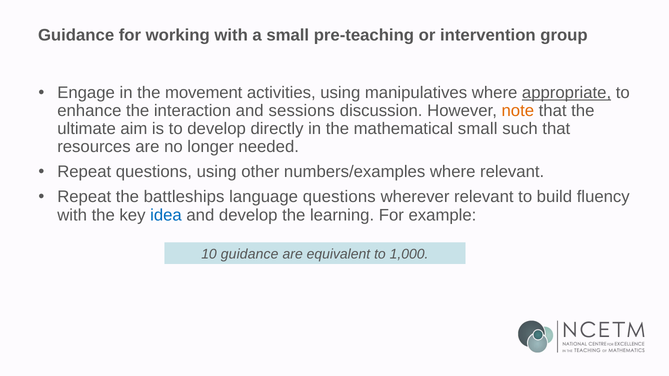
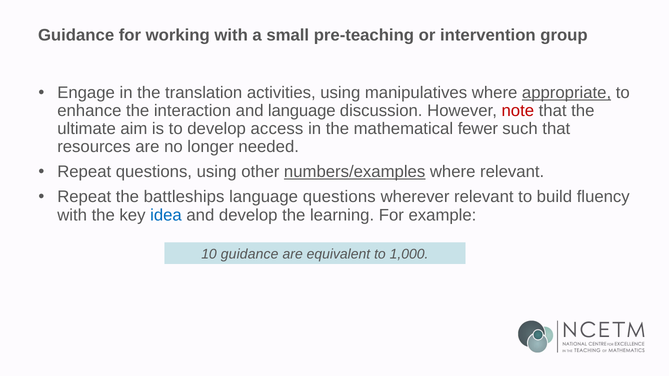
movement: movement -> translation (204, 93)
and sessions: sessions -> language (302, 111)
note colour: orange -> red (518, 111)
directly: directly -> access (277, 129)
mathematical small: small -> fewer (478, 129)
numbers/examples underline: none -> present (355, 172)
